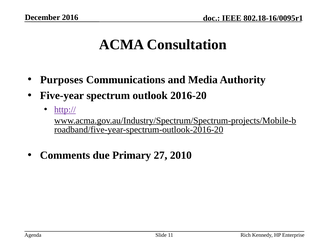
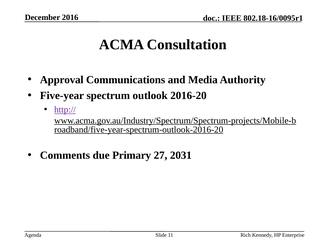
Purposes: Purposes -> Approval (62, 80)
2010: 2010 -> 2031 (181, 155)
